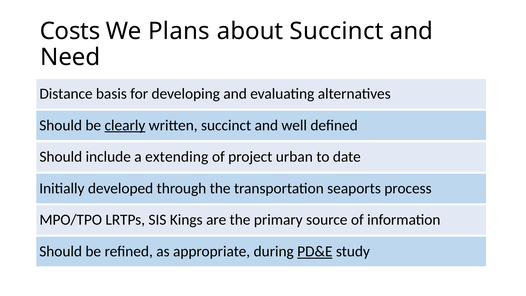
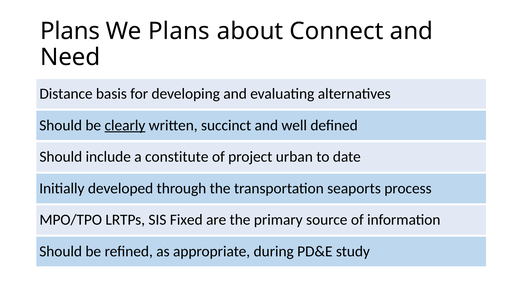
Costs: Costs -> Plans (70, 31)
about Succinct: Succinct -> Connect (337, 31)
extending: extending -> constitute (177, 157)
Kings: Kings -> Fixed (186, 220)
PD&E underline: present -> none (315, 251)
